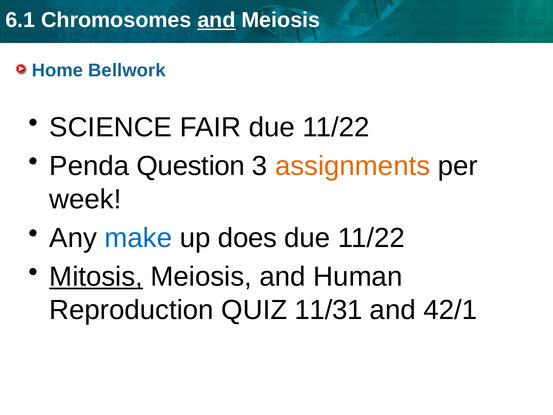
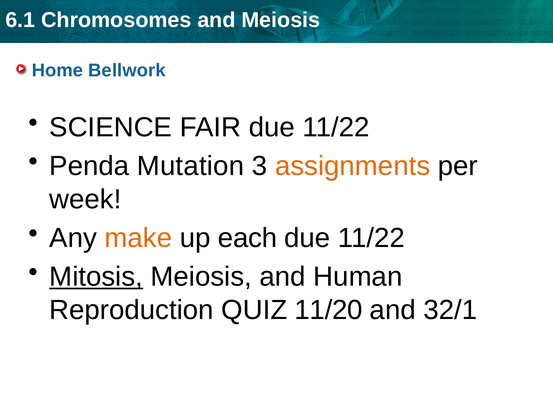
and underline: present -> none (216, 20)
Question: Question -> Mutation (190, 166)
make colour: blue -> orange (138, 238)
does: does -> each (247, 238)
11/31: 11/31 -> 11/20 (329, 310)
42/1: 42/1 -> 32/1 (450, 310)
